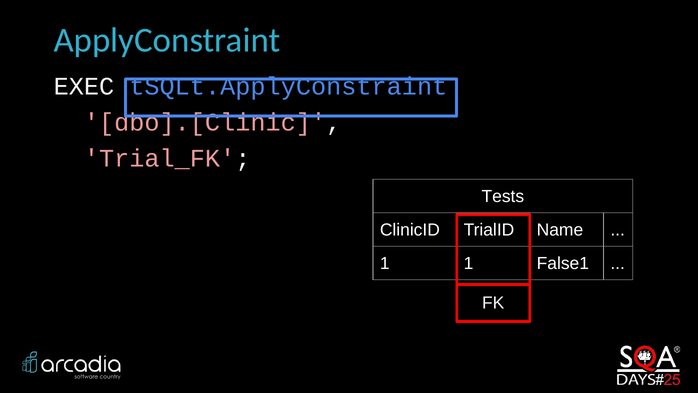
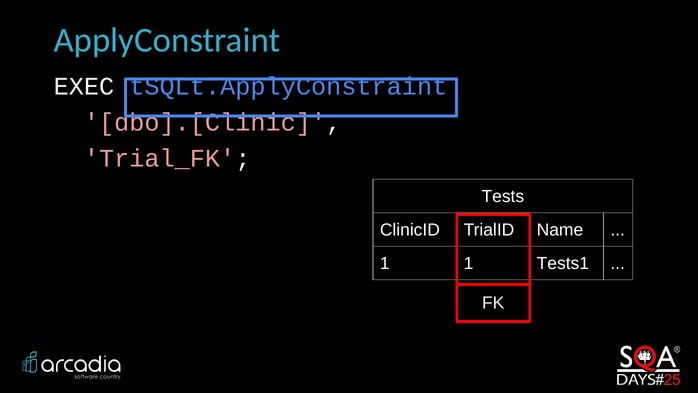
False1: False1 -> Tests1 (563, 263)
